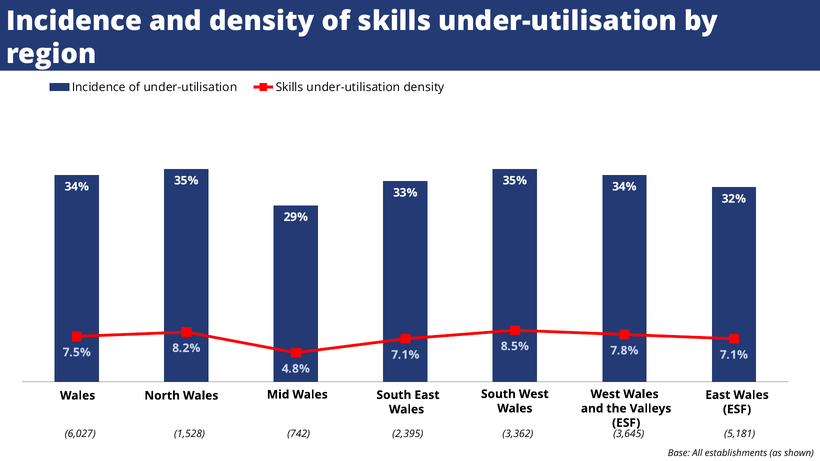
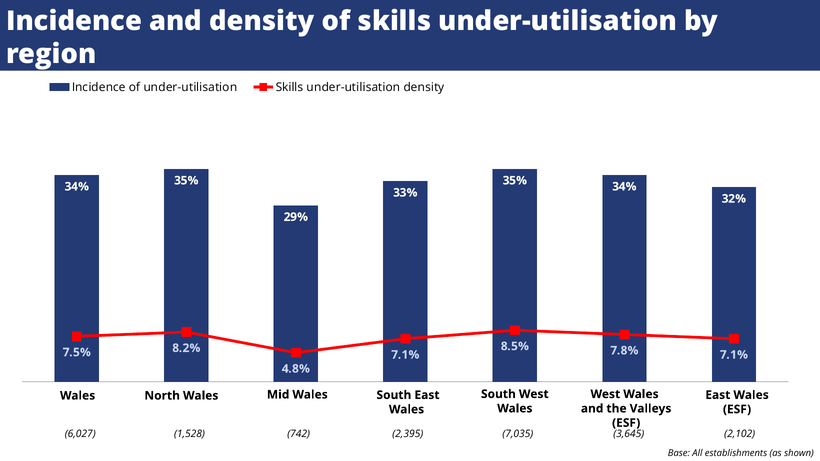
3,362: 3,362 -> 7,035 (518, 434)
5,181: 5,181 -> 2,102 (740, 434)
